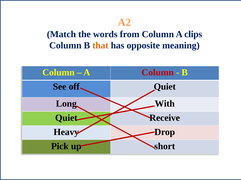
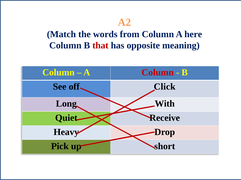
clips: clips -> here (193, 34)
that colour: orange -> red (100, 46)
Quiet: Quiet -> Click (165, 87)
